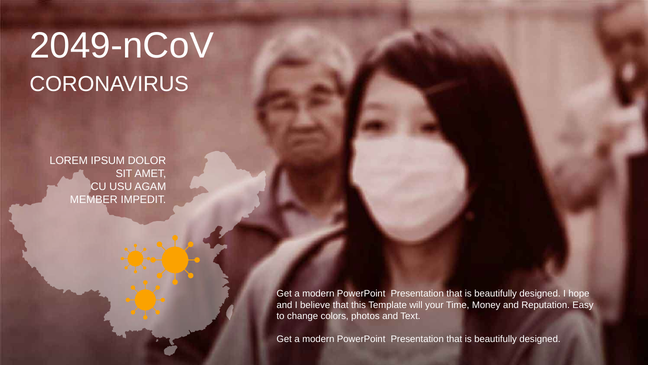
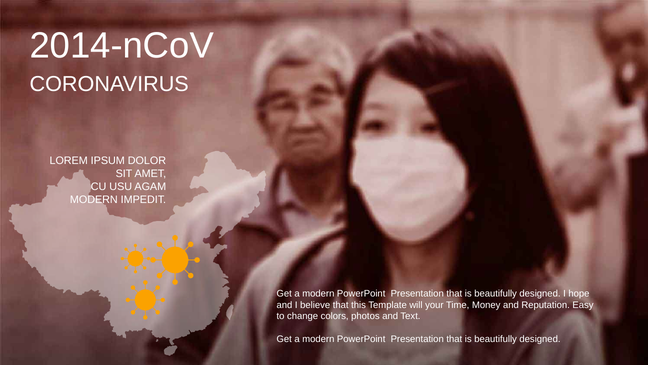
2049-nCoV: 2049-nCoV -> 2014-nCoV (122, 46)
MEMBER: MEMBER -> MODERN (94, 199)
